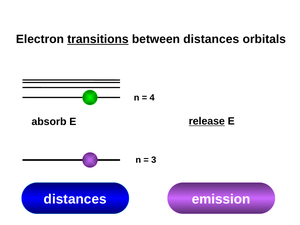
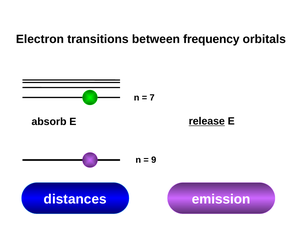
transitions underline: present -> none (98, 39)
between distances: distances -> frequency (211, 39)
4: 4 -> 7 (152, 98)
3: 3 -> 9 (154, 160)
